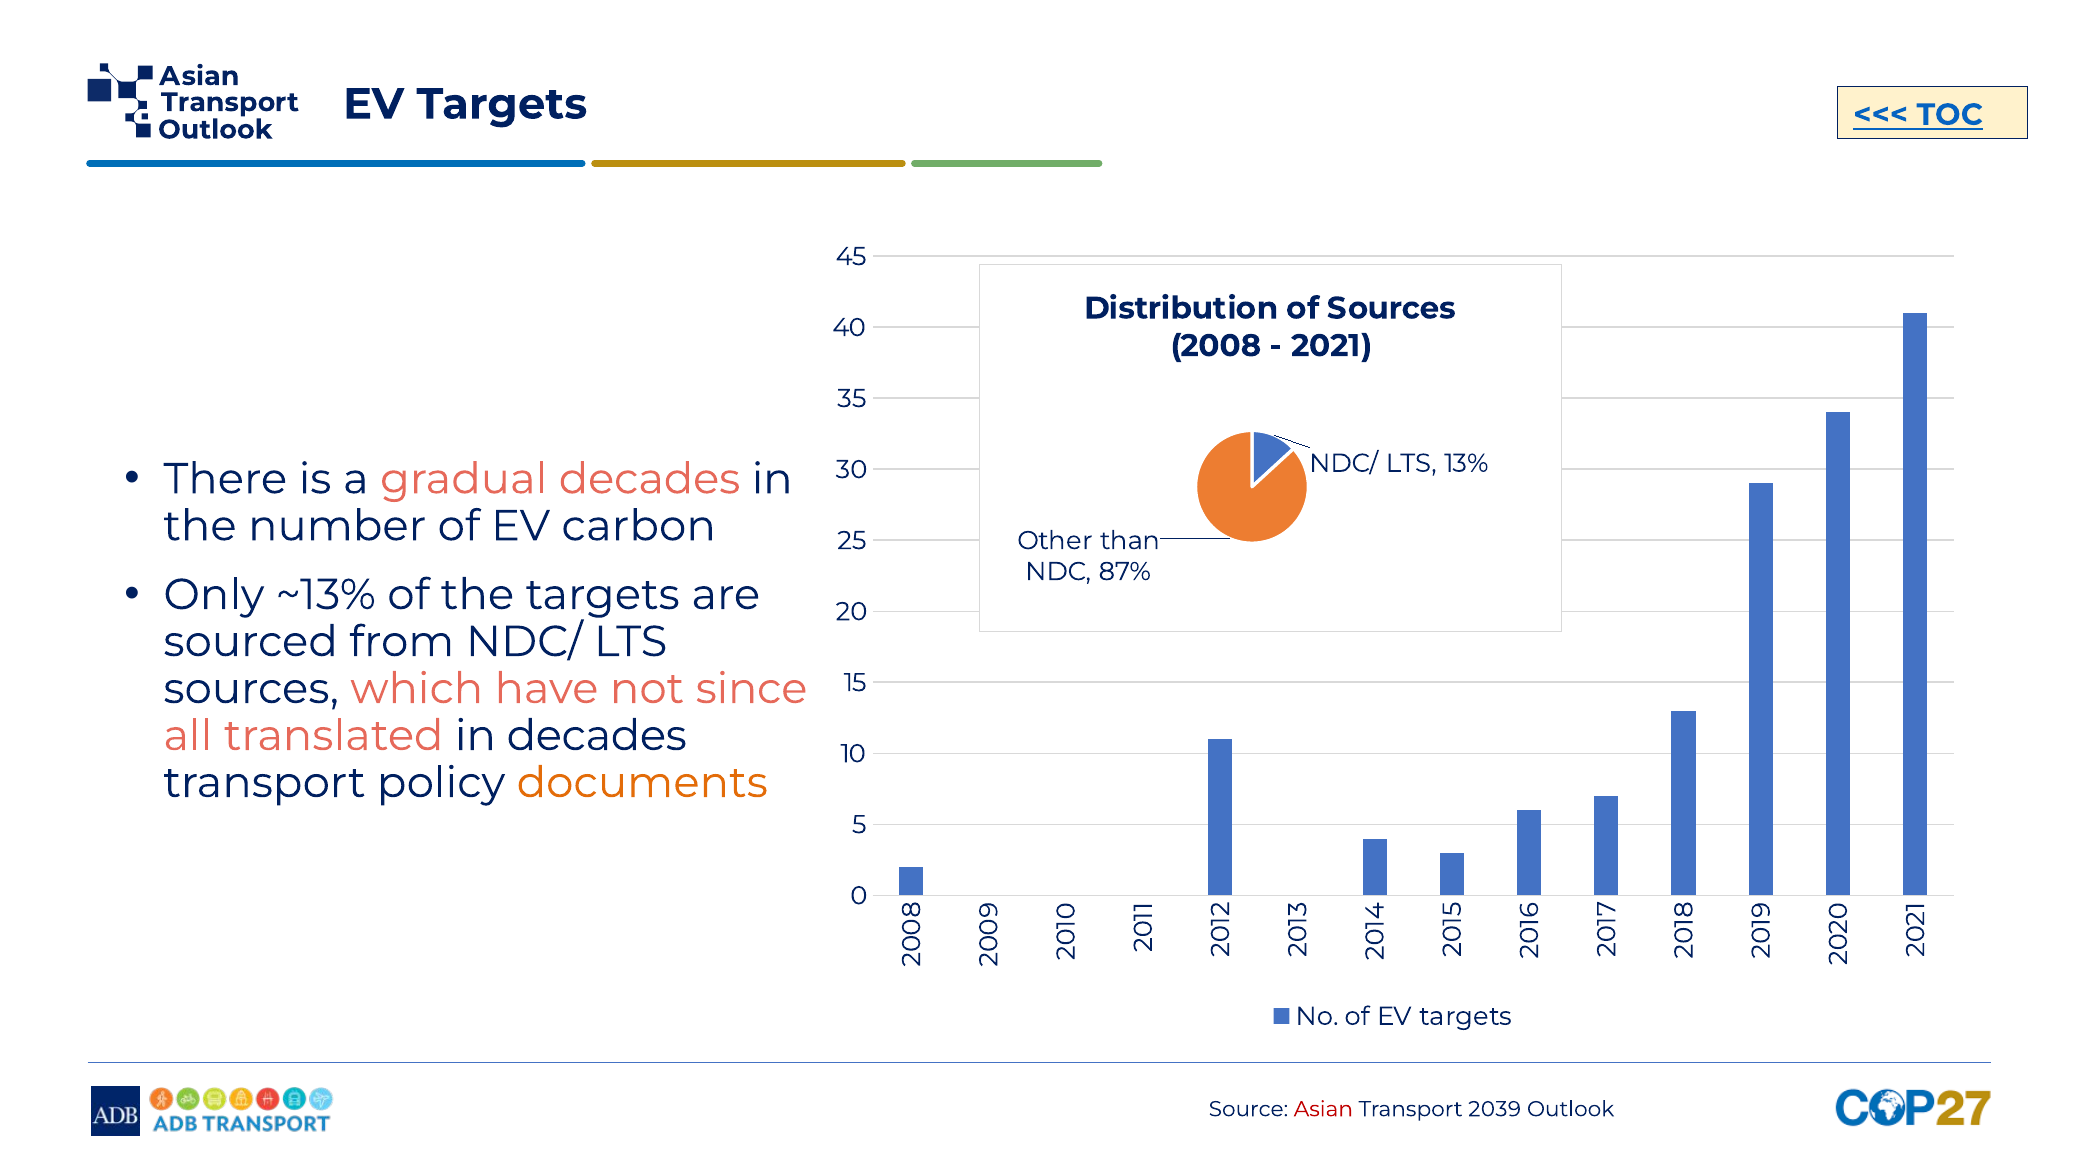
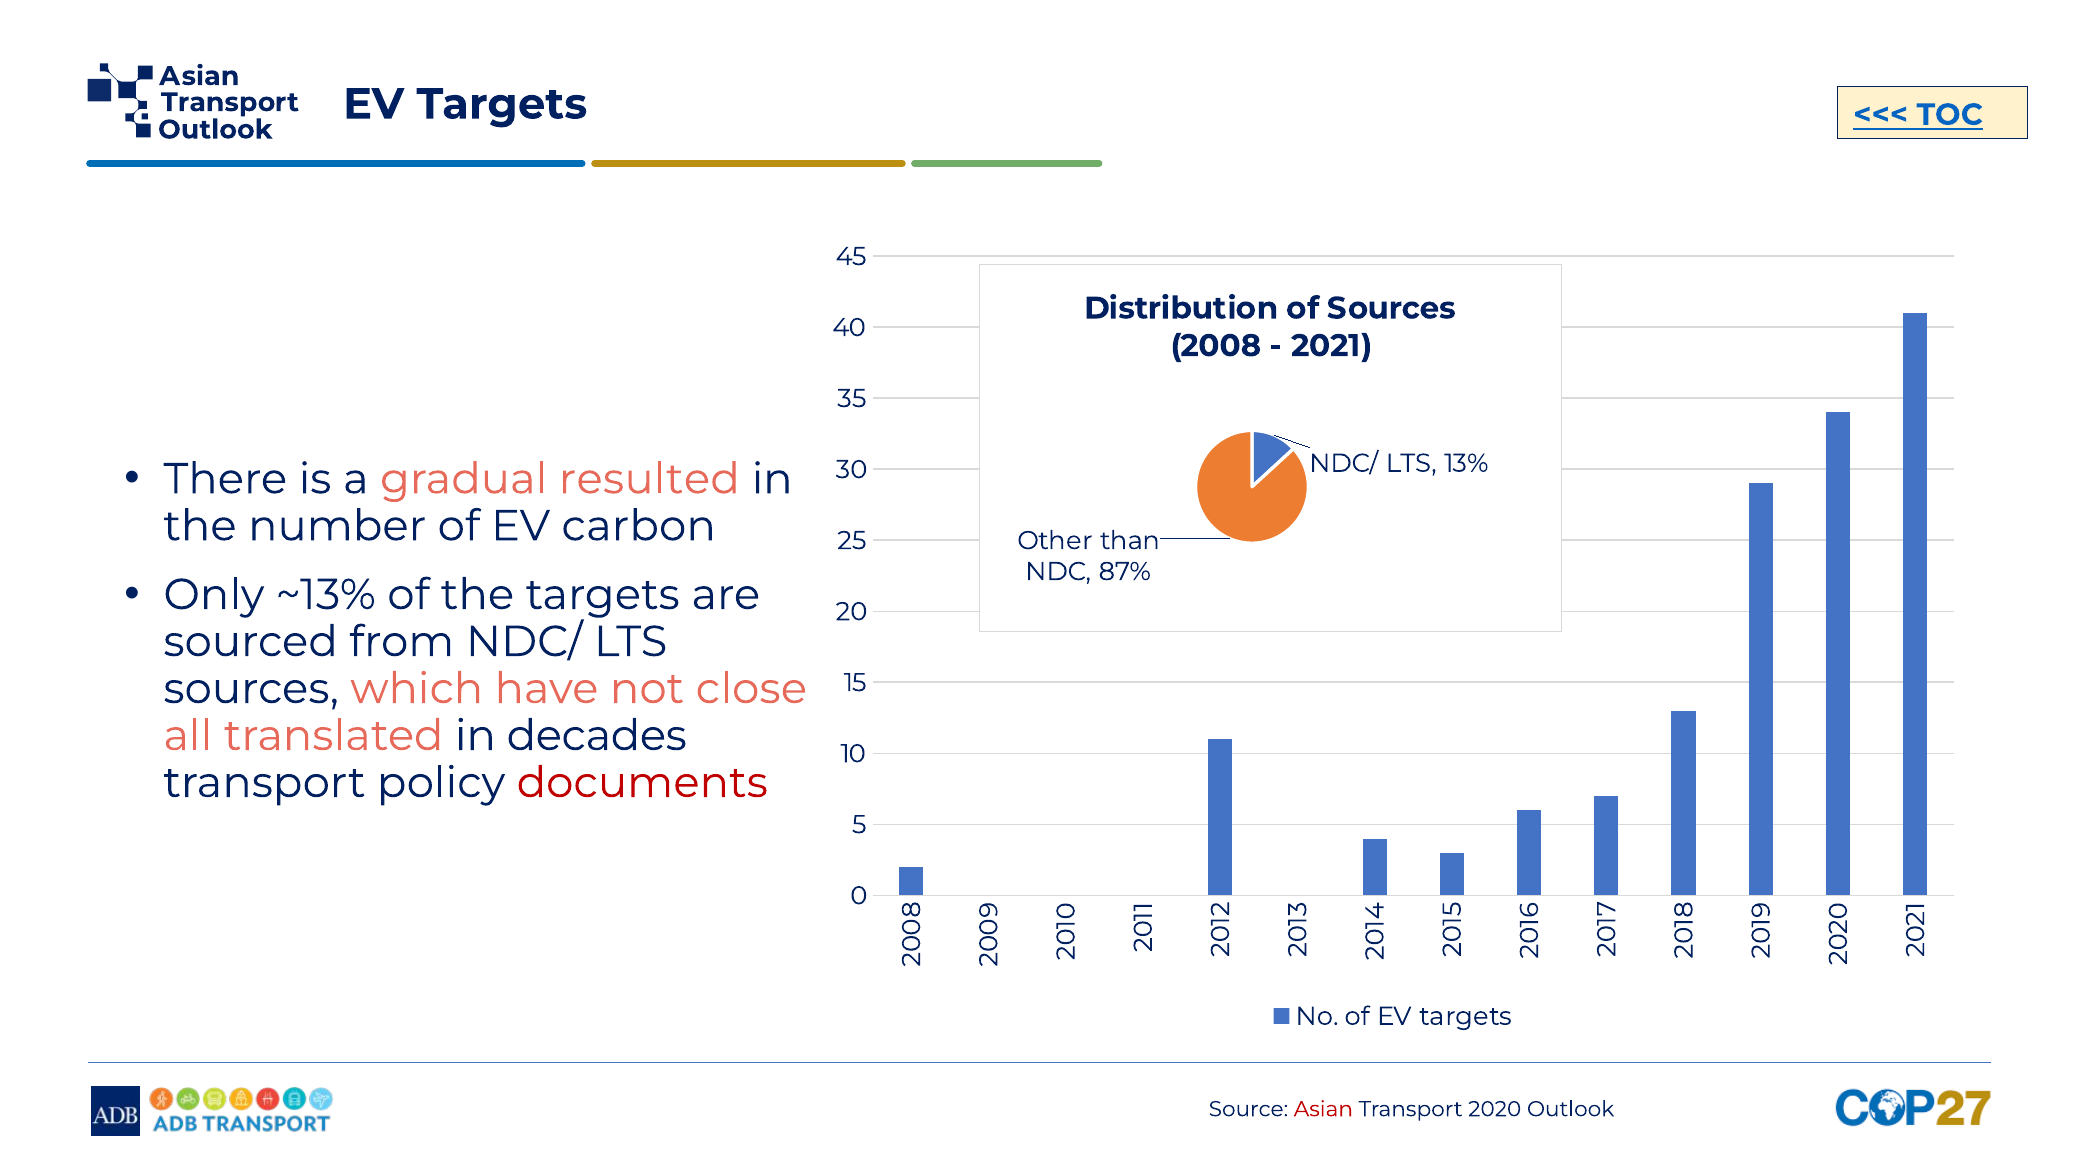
gradual decades: decades -> resulted (649, 479)
since: since -> close (751, 689)
documents colour: orange -> red (642, 783)
2039: 2039 -> 2020 (1495, 1109)
